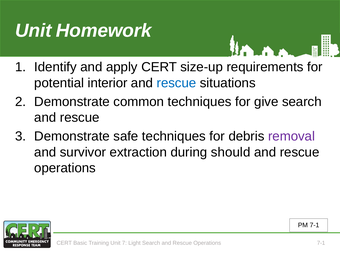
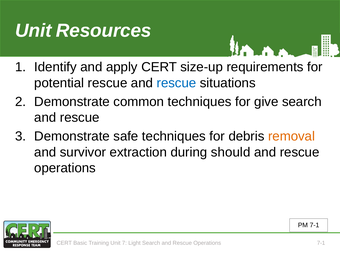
Homework: Homework -> Resources (104, 31)
potential interior: interior -> rescue (108, 83)
removal colour: purple -> orange (292, 136)
